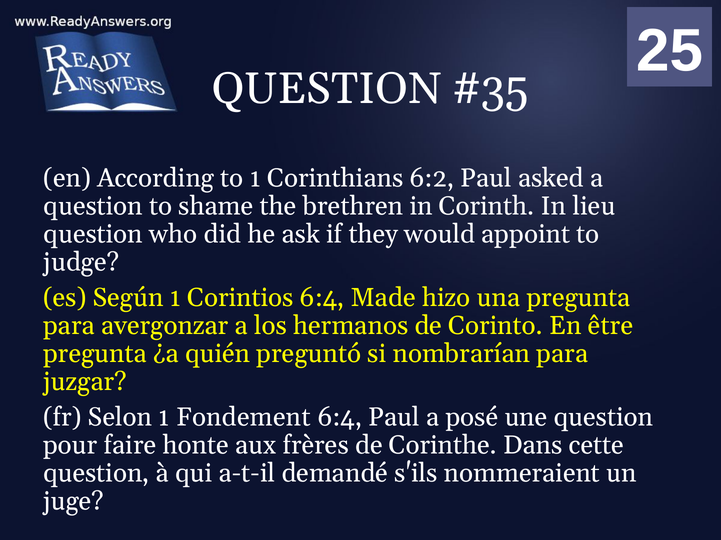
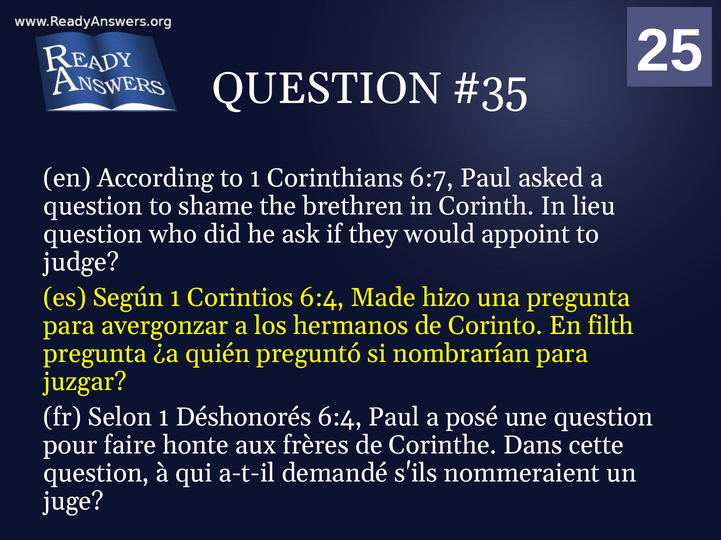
6:2: 6:2 -> 6:7 (432, 178)
être: être -> filth (611, 326)
Fondement: Fondement -> Déshonorés (244, 418)
